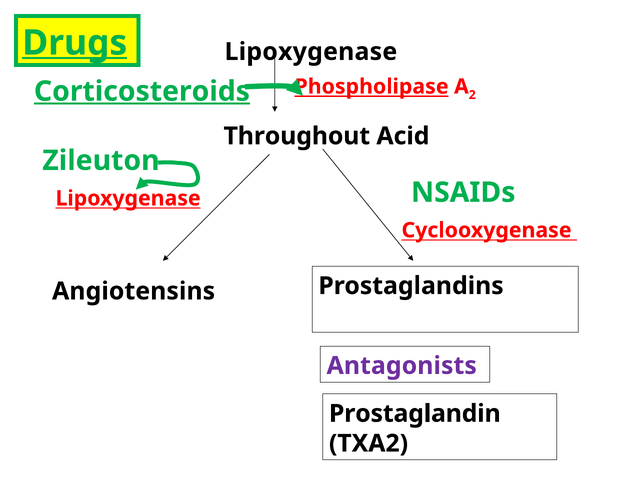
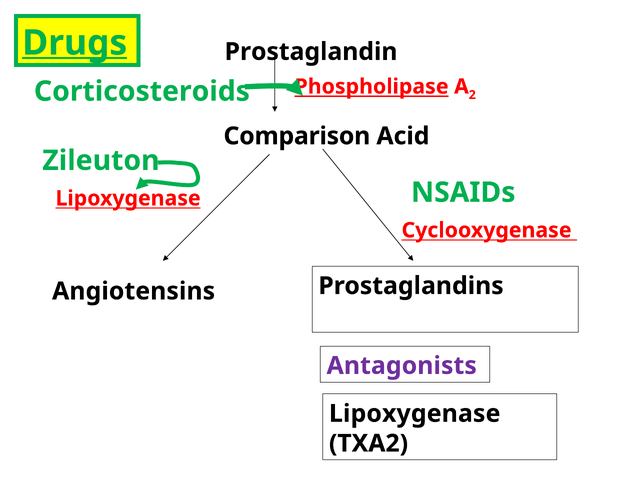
Lipoxygenase: Lipoxygenase -> Prostaglandin (311, 52)
Corticosteroids underline: present -> none (142, 91)
Throughout: Throughout -> Comparison (297, 136)
Prostaglandin: Prostaglandin -> Lipoxygenase (415, 414)
